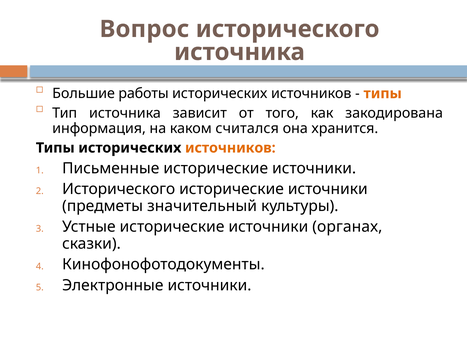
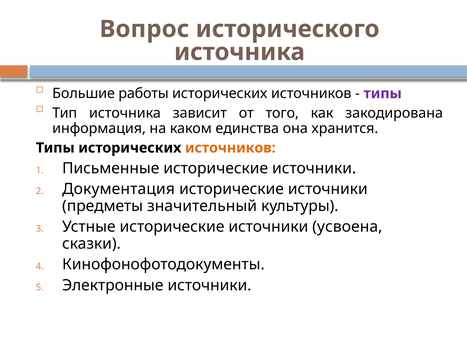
типы colour: orange -> purple (383, 94)
считался: считался -> единства (247, 128)
Исторического: Исторического -> Документация (119, 189)
органах: органах -> усвоена (347, 227)
